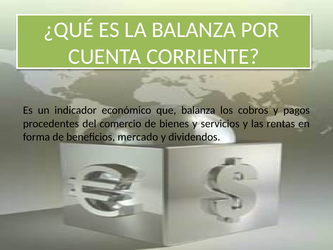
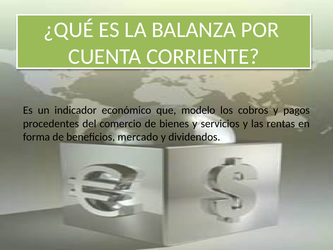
que balanza: balanza -> modelo (198, 110)
